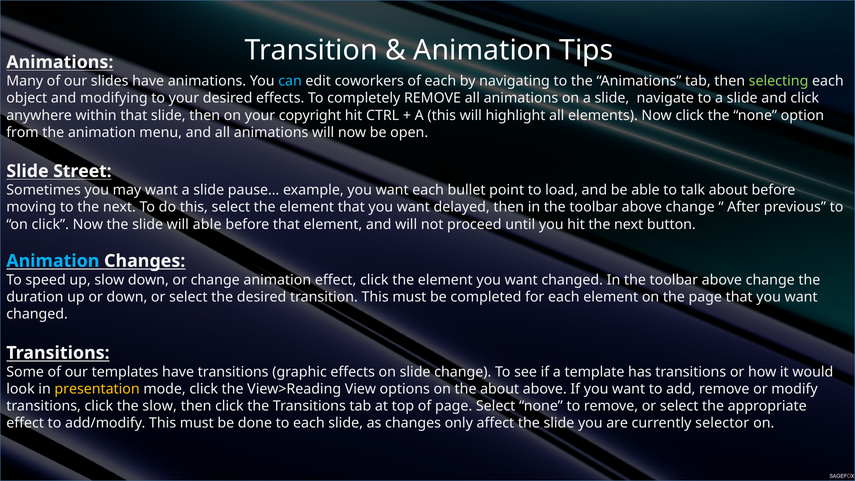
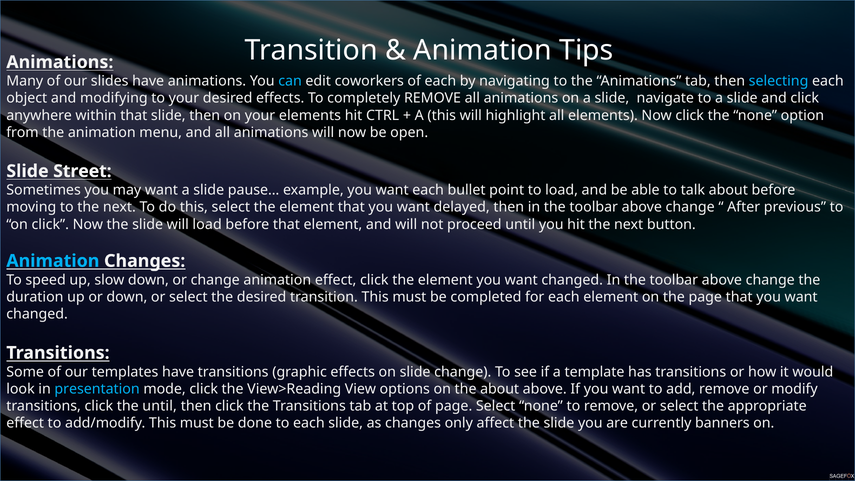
selecting colour: light green -> light blue (779, 81)
your copyright: copyright -> elements (310, 115)
will able: able -> load (207, 224)
presentation colour: yellow -> light blue (97, 389)
the slow: slow -> until (160, 406)
selector: selector -> banners (722, 423)
